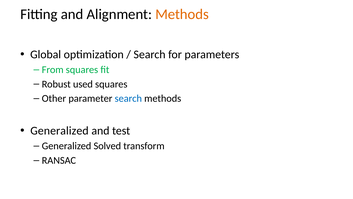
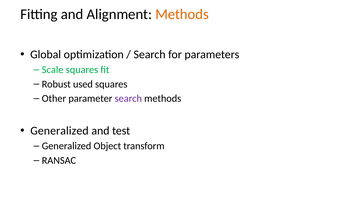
From: From -> Scale (53, 70)
search colour: blue -> purple (128, 98)
Solved: Solved -> Object (107, 146)
